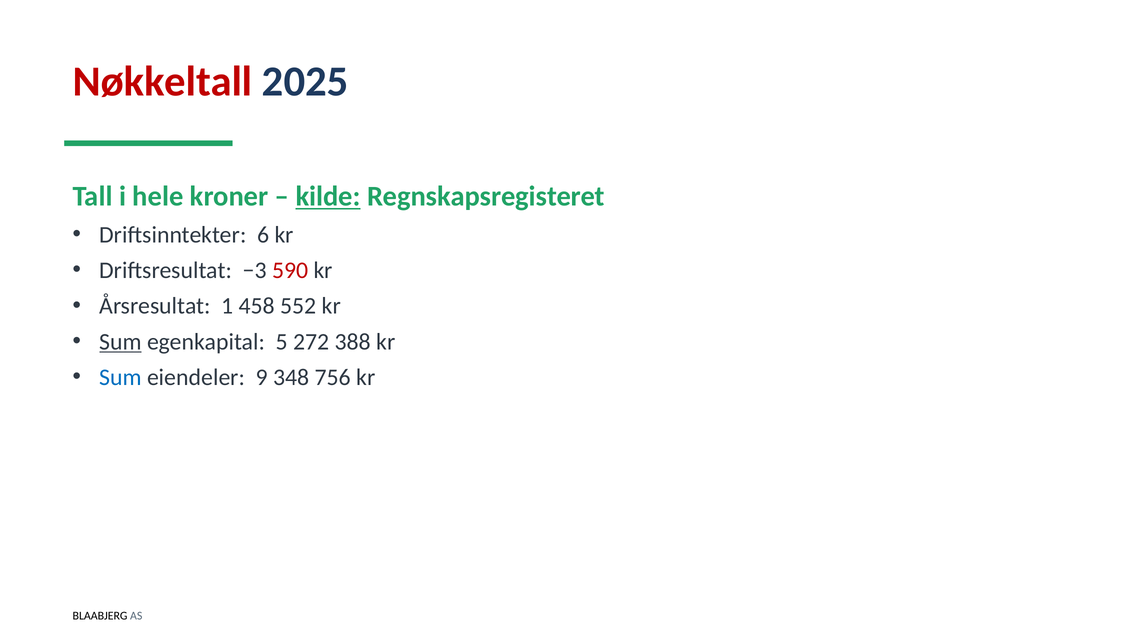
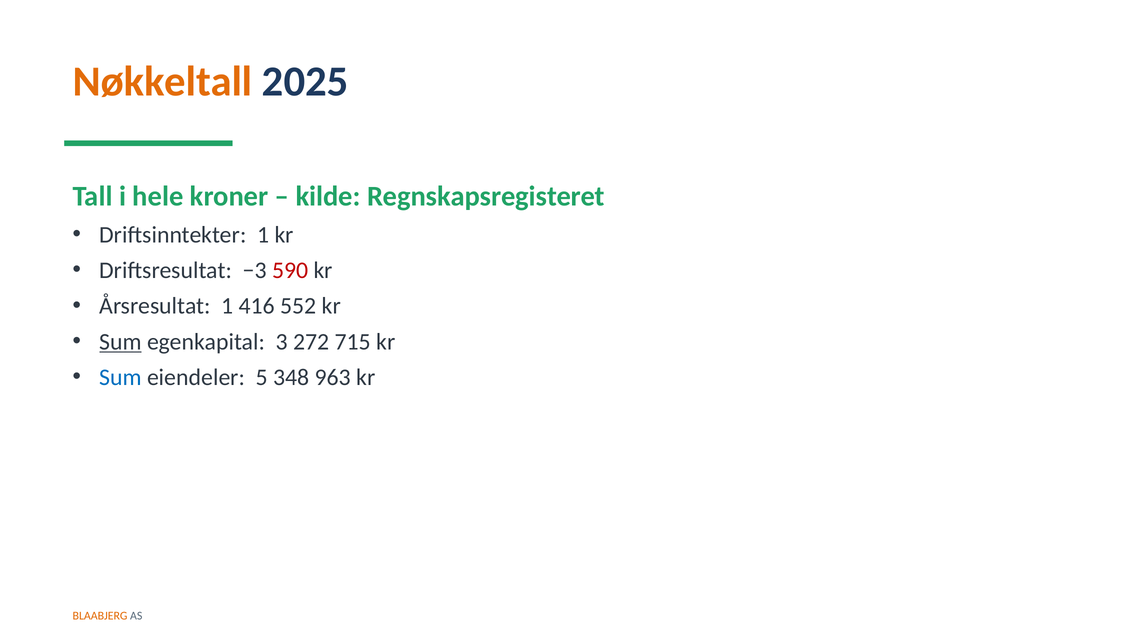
Nøkkeltall colour: red -> orange (163, 81)
kilde underline: present -> none (328, 196)
Driftsinntekter 6: 6 -> 1 (263, 235)
458: 458 -> 416 (257, 306)
5: 5 -> 3 (282, 342)
388: 388 -> 715 (353, 342)
9: 9 -> 5 (262, 377)
756: 756 -> 963 (333, 377)
BLAABJERG colour: black -> orange (100, 616)
